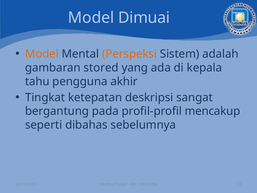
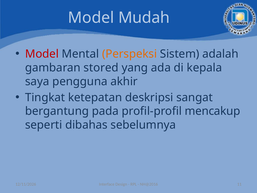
Dimuai: Dimuai -> Mudah (144, 18)
Model colour: orange -> red (42, 54)
tahu: tahu -> saya (37, 81)
